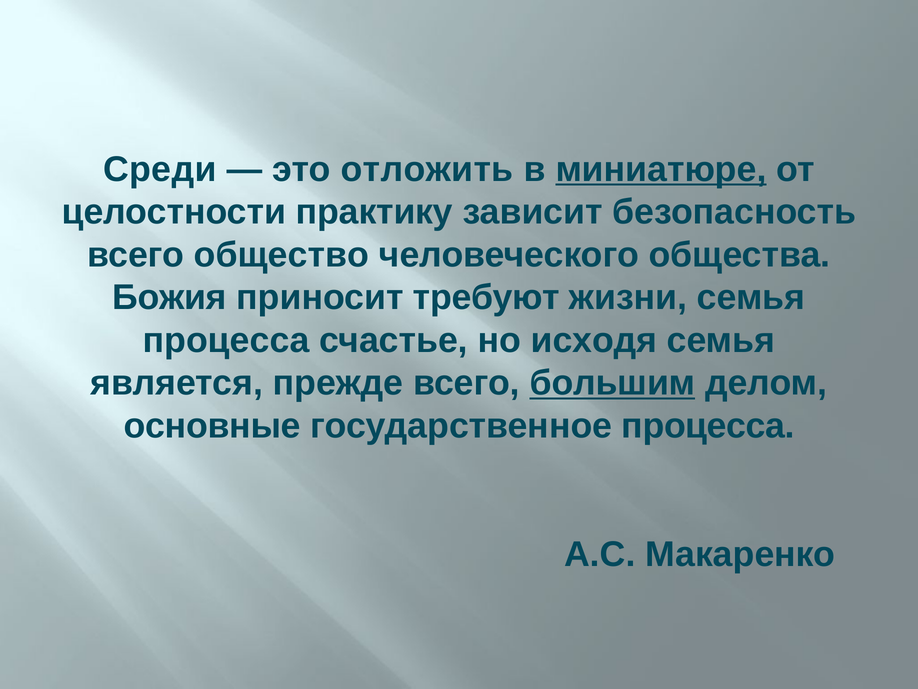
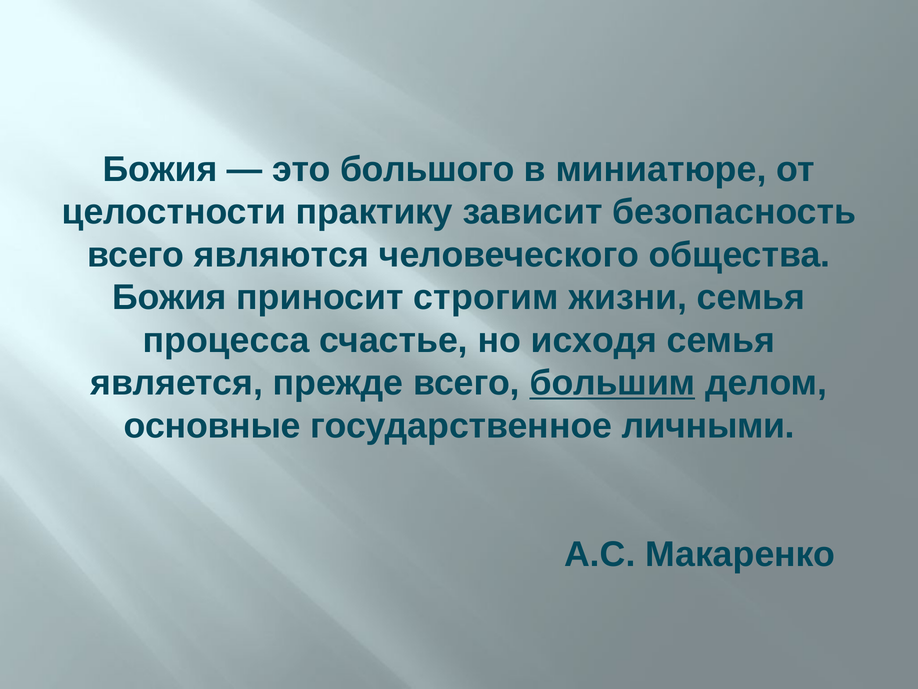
Среди: Среди -> Божия (160, 169)
отложить: отложить -> большого (427, 169)
миниатюре underline: present -> none (661, 169)
общество: общество -> являются (281, 255)
требуют: требуют -> строгим (486, 297)
государственное процесса: процесса -> личными (708, 426)
